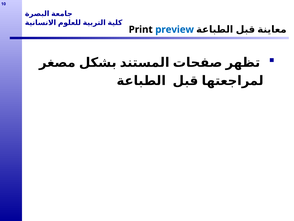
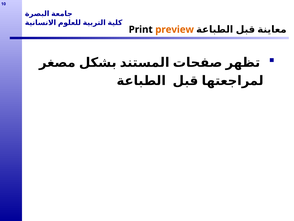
preview colour: blue -> orange (175, 29)
